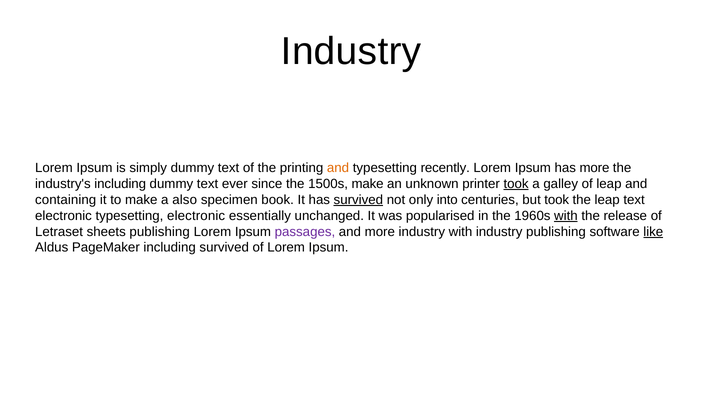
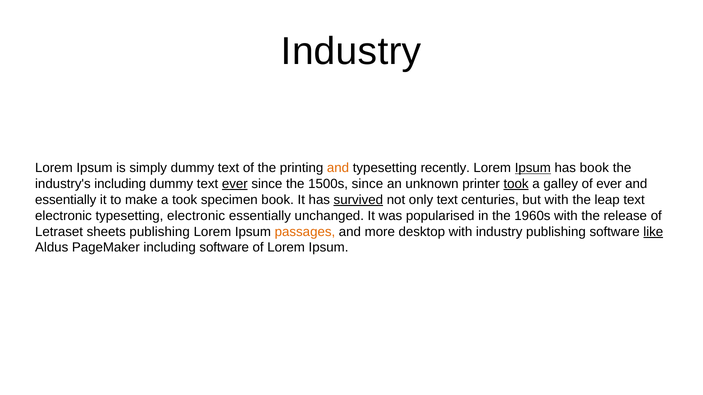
Ipsum underline: none -> present (533, 168)
has more: more -> book (594, 168)
ever underline: none -> present (235, 184)
1500s make: make -> since (367, 184)
of leap: leap -> ever (609, 184)
containing: containing -> essentially (66, 200)
a also: also -> took (185, 200)
only into: into -> text (447, 200)
but took: took -> with (557, 200)
with underline: present -> none (566, 216)
passages colour: purple -> orange (305, 232)
more industry: industry -> desktop (422, 232)
including survived: survived -> software (224, 248)
